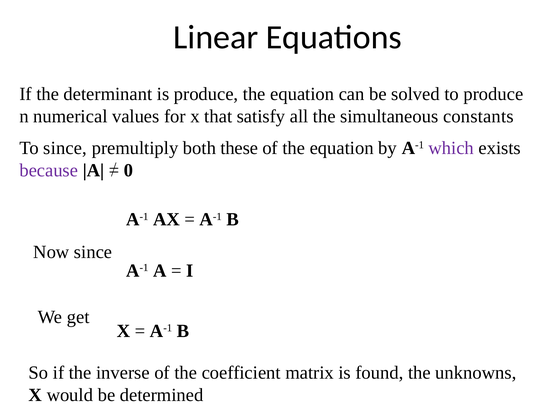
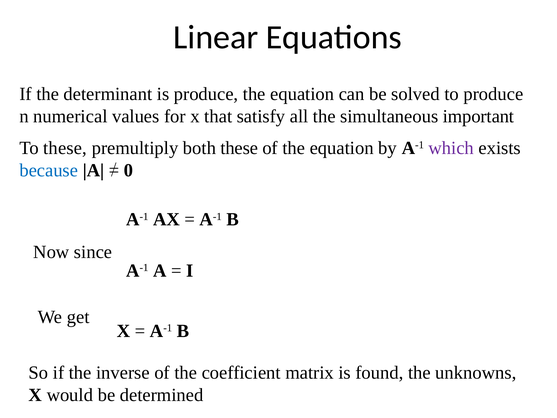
constants: constants -> important (479, 116)
To since: since -> these (65, 148)
because colour: purple -> blue (49, 170)
